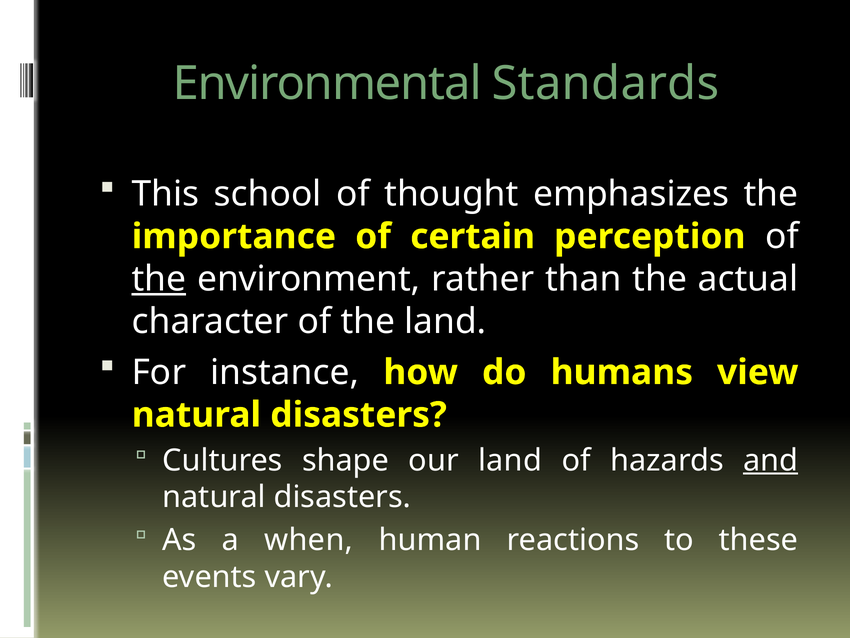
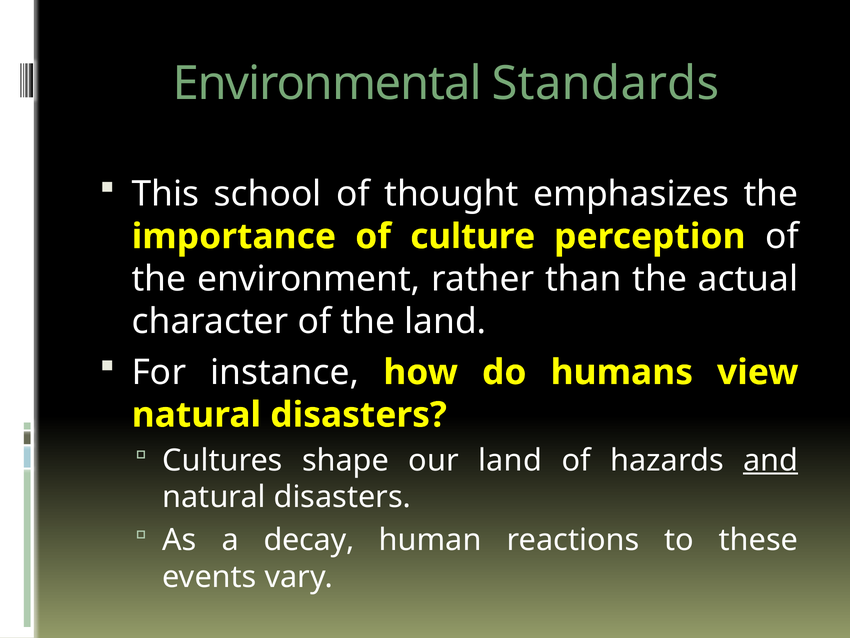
certain: certain -> culture (473, 236)
the underline: present -> none (159, 279)
when: when -> decay (309, 540)
